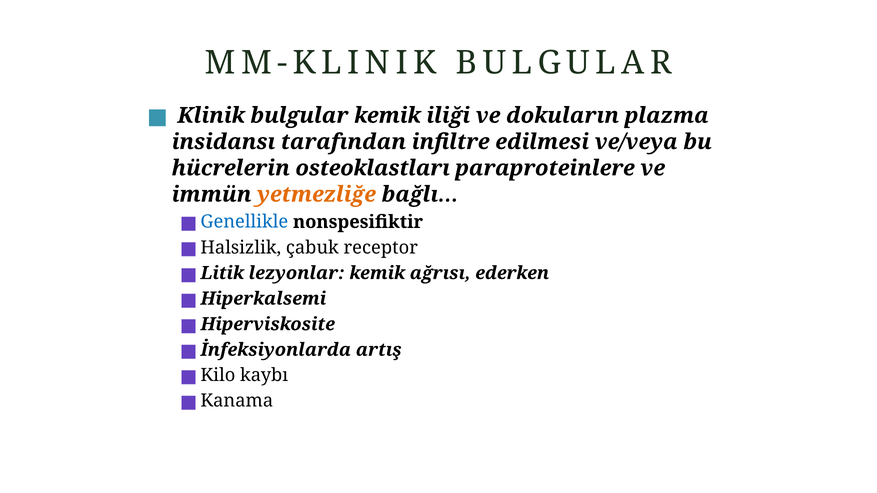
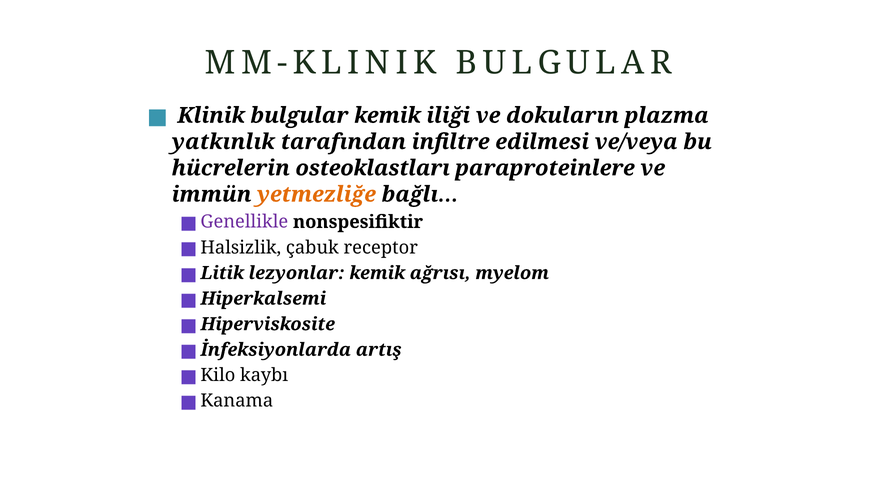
insidansı: insidansı -> yatkınlık (223, 142)
Genellikle colour: blue -> purple (244, 222)
ederken: ederken -> myelom (512, 273)
